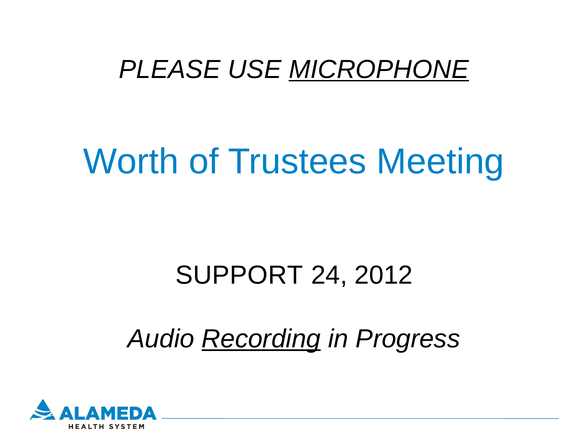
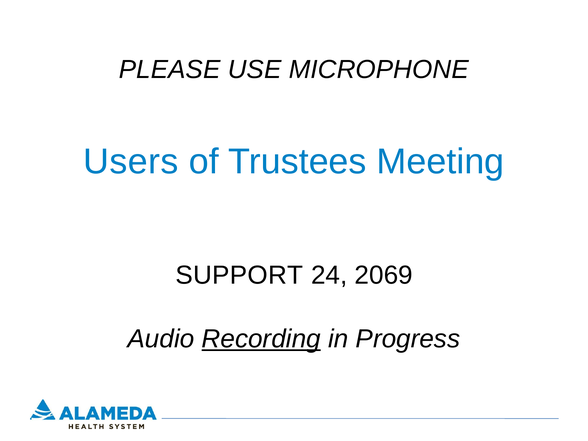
MICROPHONE underline: present -> none (379, 69)
Worth: Worth -> Users (131, 162)
2012: 2012 -> 2069 (384, 275)
